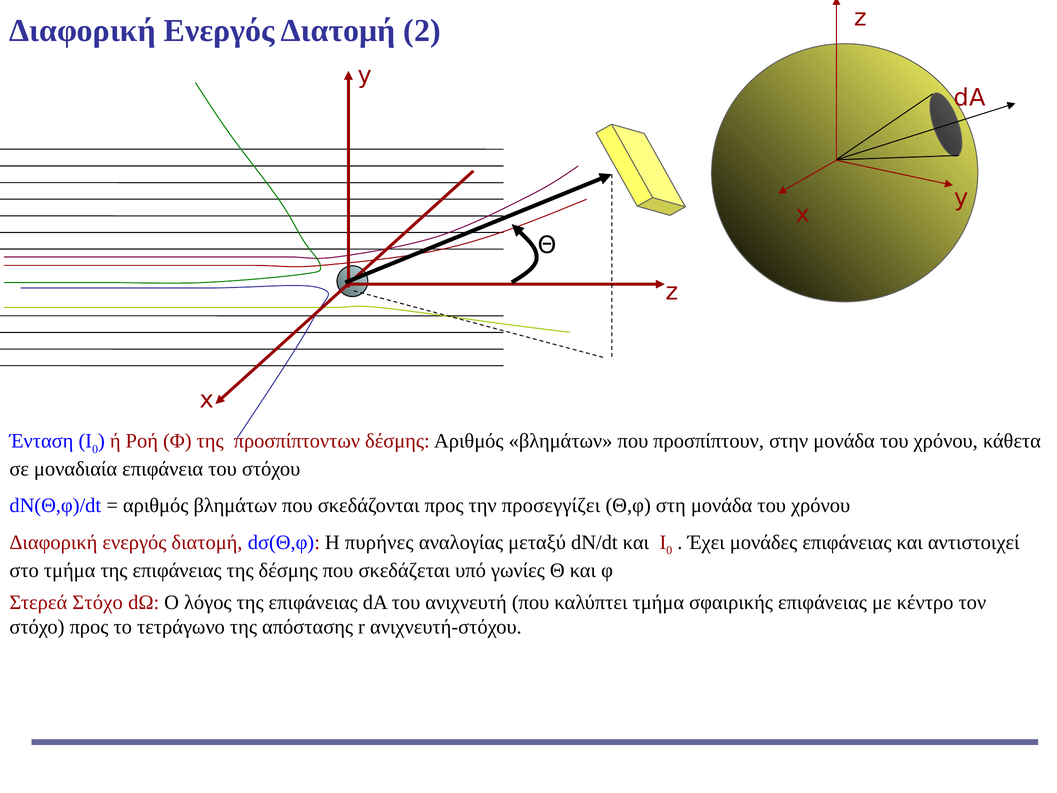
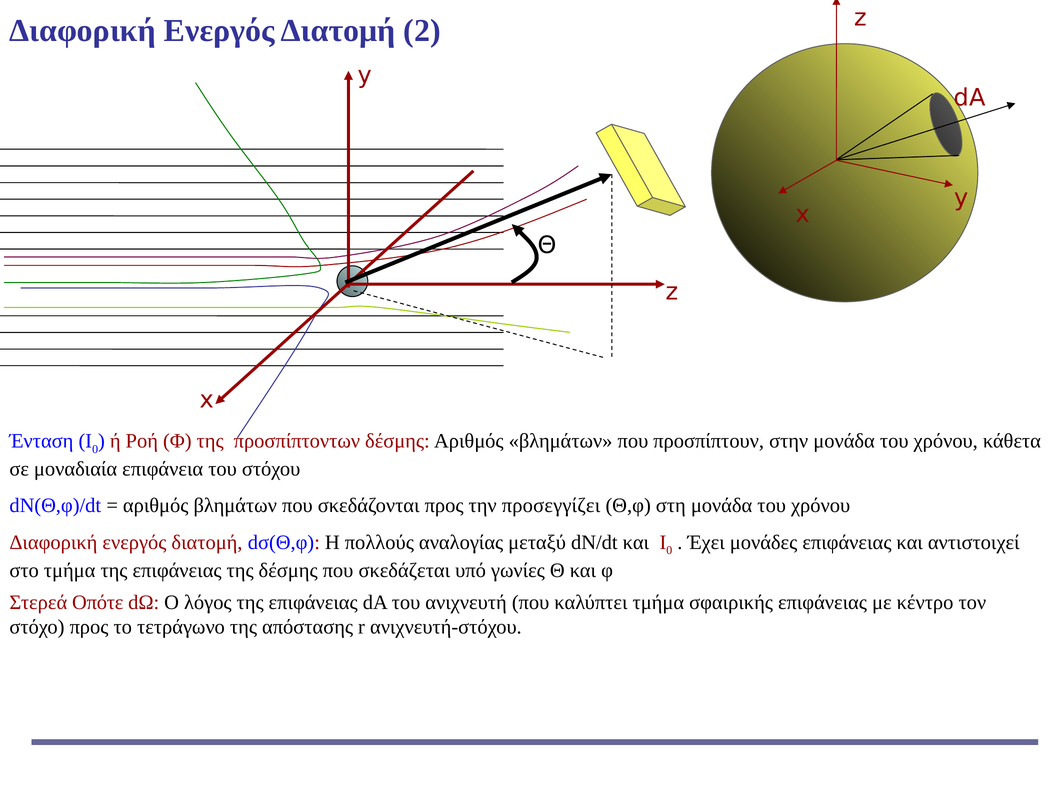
πυρήνες: πυρήνες -> πολλούς (379, 542)
Στερεά Στόχο: Στόχο -> Οπότε (98, 602)
